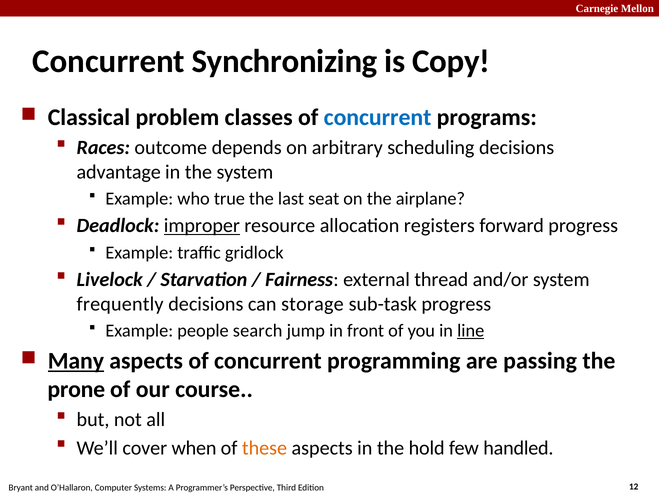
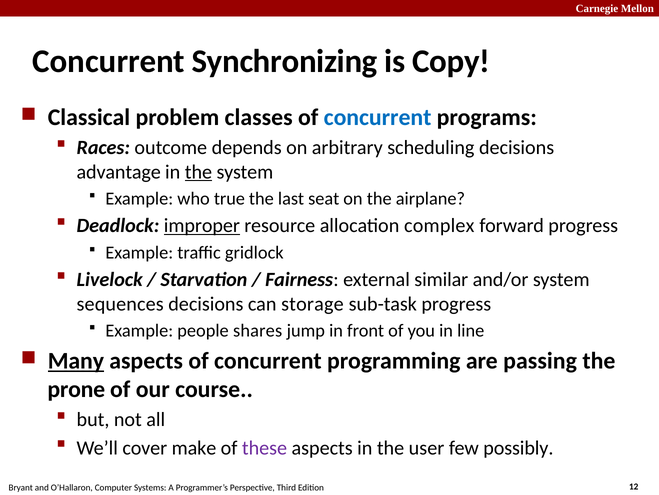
the underline: none -> present (198, 172)
registers: registers -> complex (439, 225)
thread: thread -> similar (441, 279)
frequently: frequently -> sequences (120, 303)
search: search -> shares (258, 330)
line underline: present -> none (471, 330)
when: when -> make (194, 447)
these colour: orange -> purple (265, 447)
hold: hold -> user (427, 447)
handled: handled -> possibly (518, 447)
